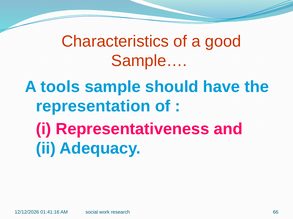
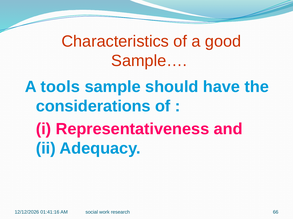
representation: representation -> considerations (93, 107)
